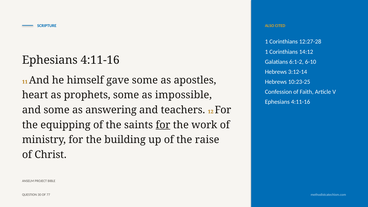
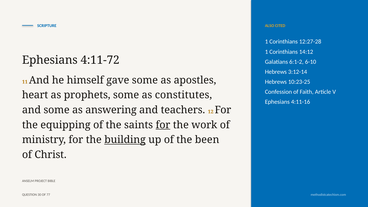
4:11-16: 4:11-16 -> 4:11-72 (100, 60)
impossible: impossible -> constitutes (183, 95)
building underline: none -> present (125, 140)
raise: raise -> been (207, 140)
